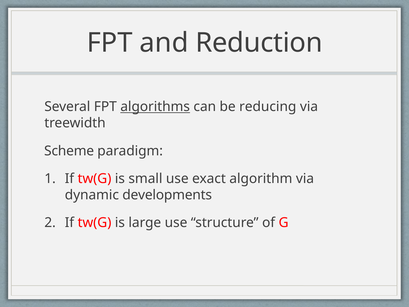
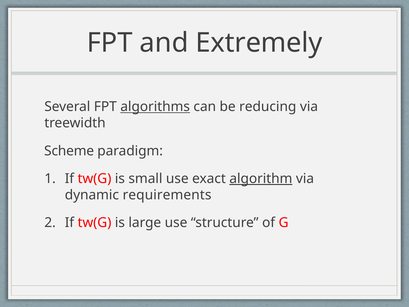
Reduction: Reduction -> Extremely (259, 43)
algorithm underline: none -> present (261, 178)
developments: developments -> requirements (167, 195)
